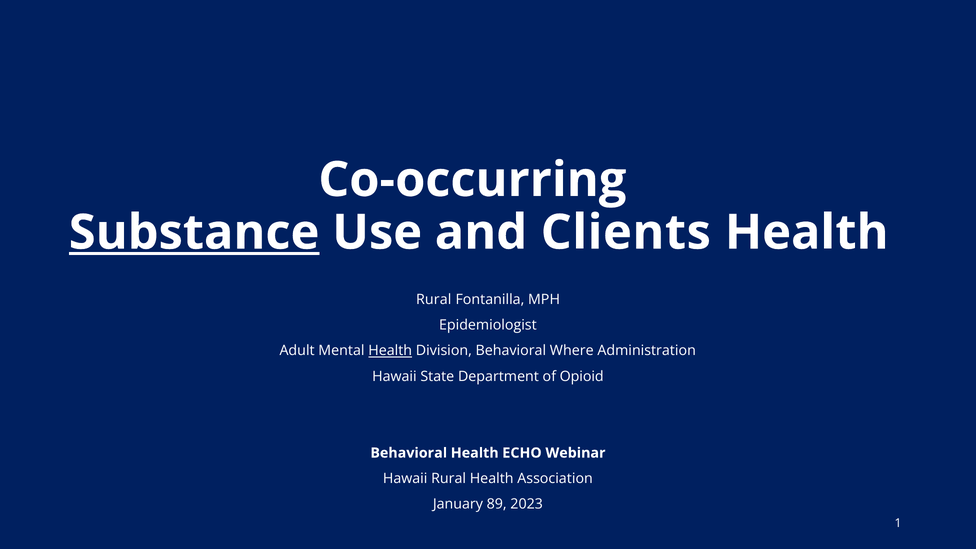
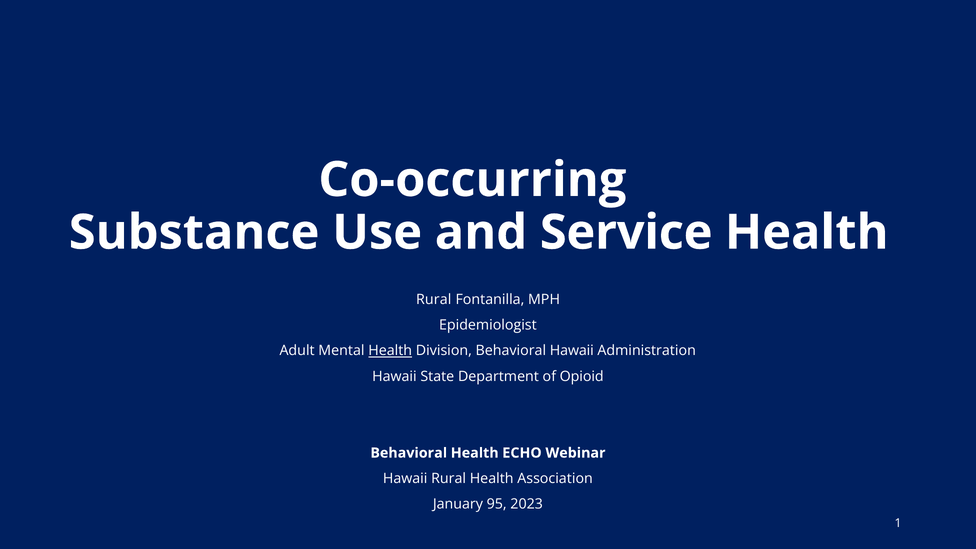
Substance underline: present -> none (194, 233)
Clients: Clients -> Service (626, 233)
Behavioral Where: Where -> Hawaii (572, 351)
89: 89 -> 95 (497, 504)
